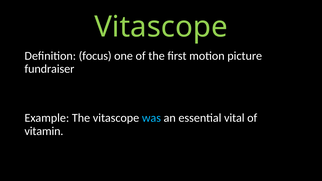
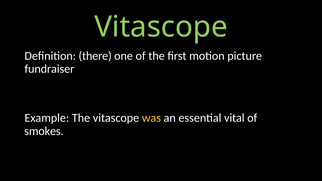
focus: focus -> there (95, 56)
was colour: light blue -> yellow (151, 118)
vitamin: vitamin -> smokes (44, 131)
